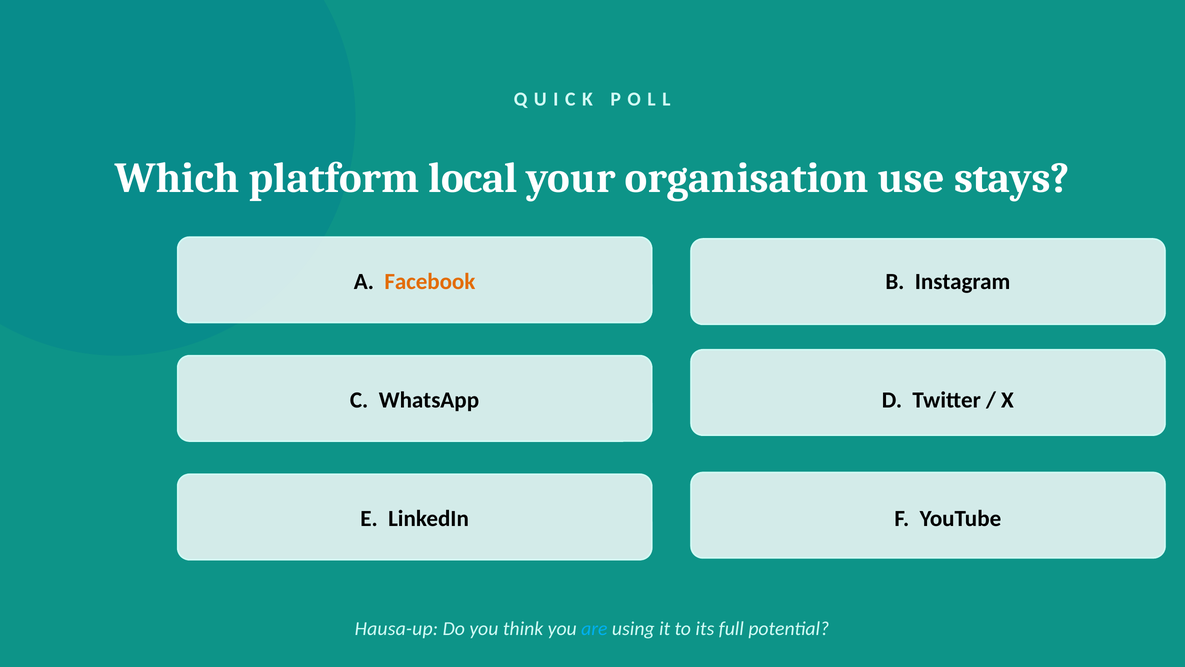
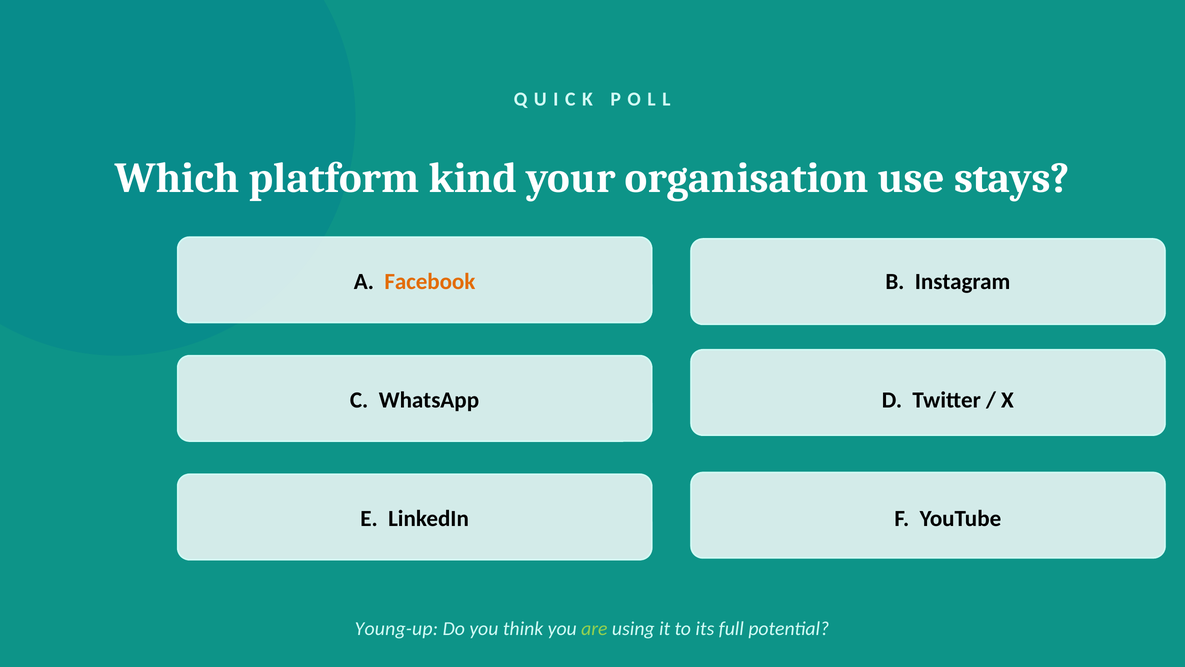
local: local -> kind (473, 178)
Hausa-up: Hausa-up -> Young-up (396, 628)
are colour: light blue -> light green (594, 628)
